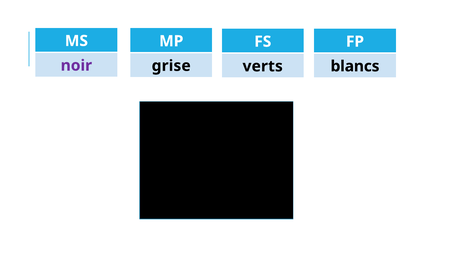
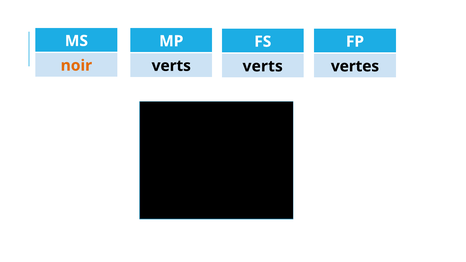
noir colour: purple -> orange (76, 66)
grise: grise -> verts (171, 66)
blancs: blancs -> vertes (355, 66)
